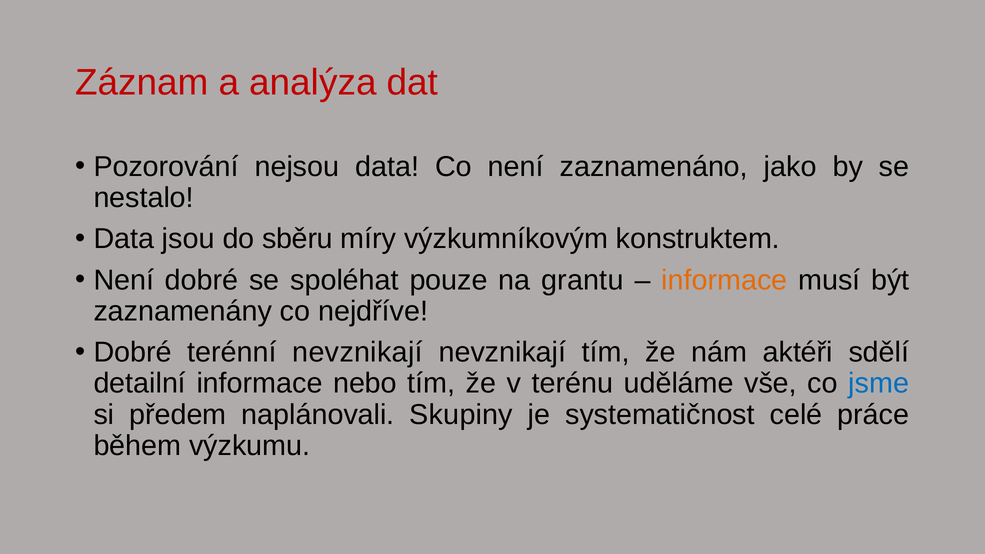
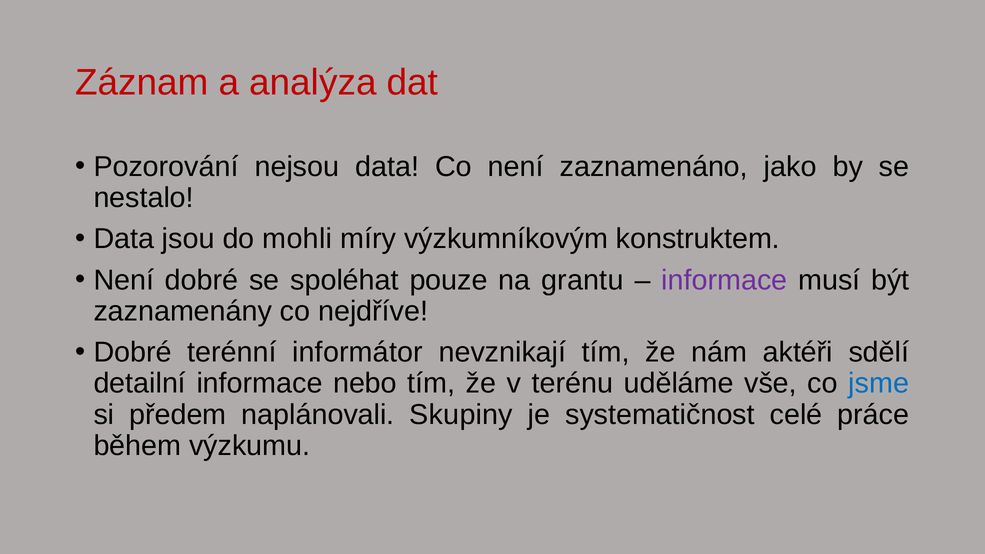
sběru: sběru -> mohli (297, 239)
informace colour: orange -> purple (724, 280)
terénní nevznikají: nevznikají -> informátor (358, 353)
